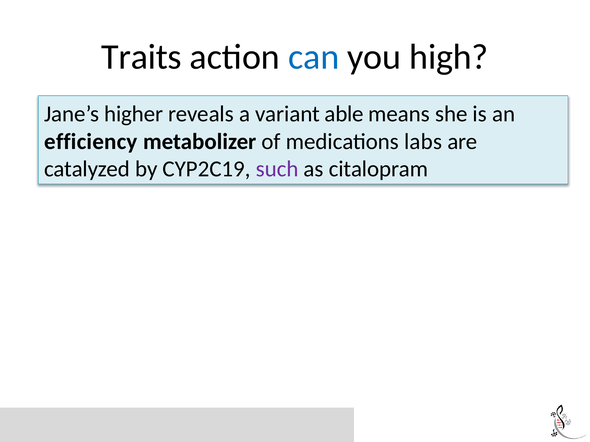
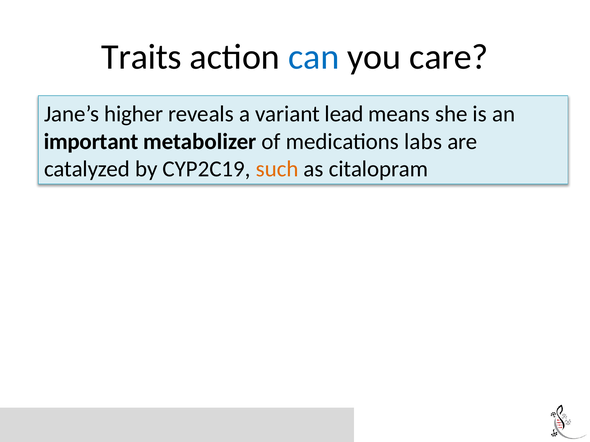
high: high -> care (449, 57)
able: able -> lead (344, 114)
efficiency: efficiency -> important (91, 142)
such colour: purple -> orange (277, 169)
